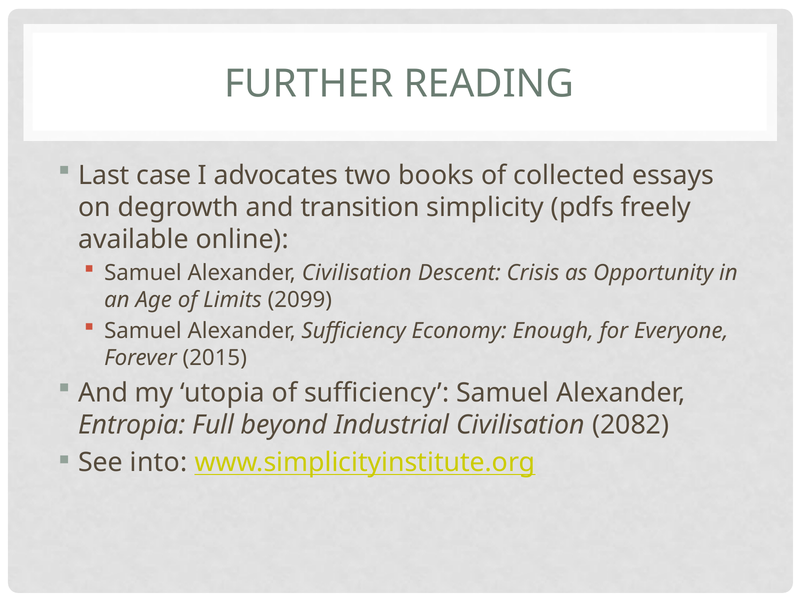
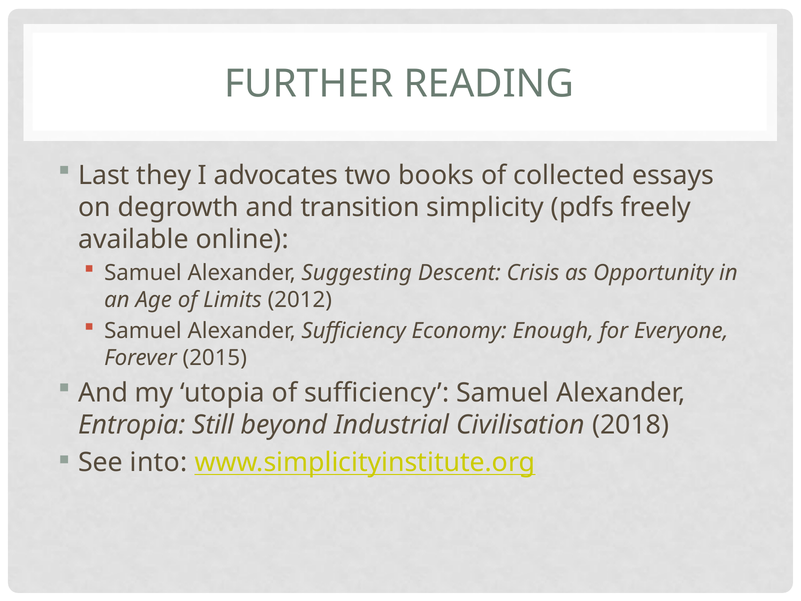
case: case -> they (164, 175)
Alexander Civilisation: Civilisation -> Suggesting (357, 273)
2099: 2099 -> 2012 (300, 300)
Full: Full -> Still (213, 425)
2082: 2082 -> 2018 (631, 425)
